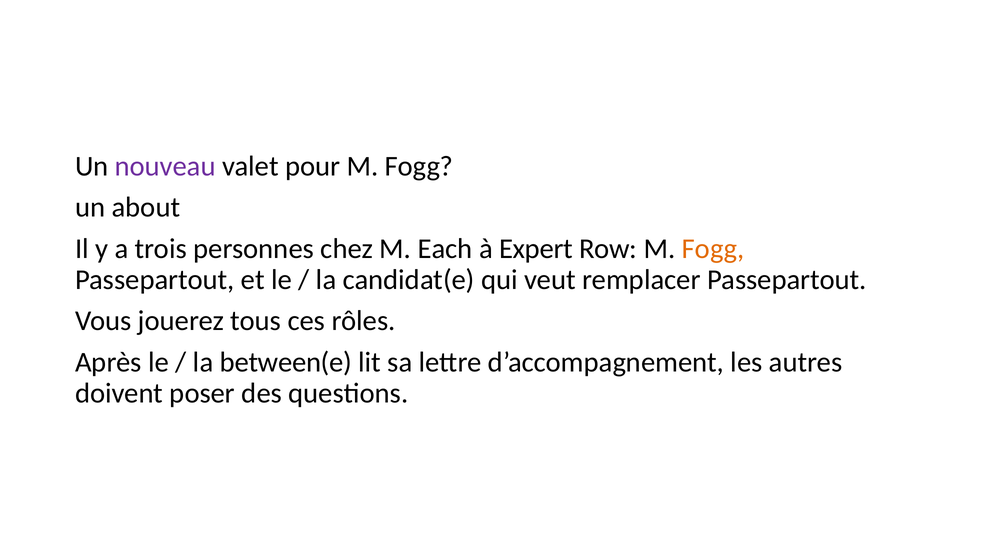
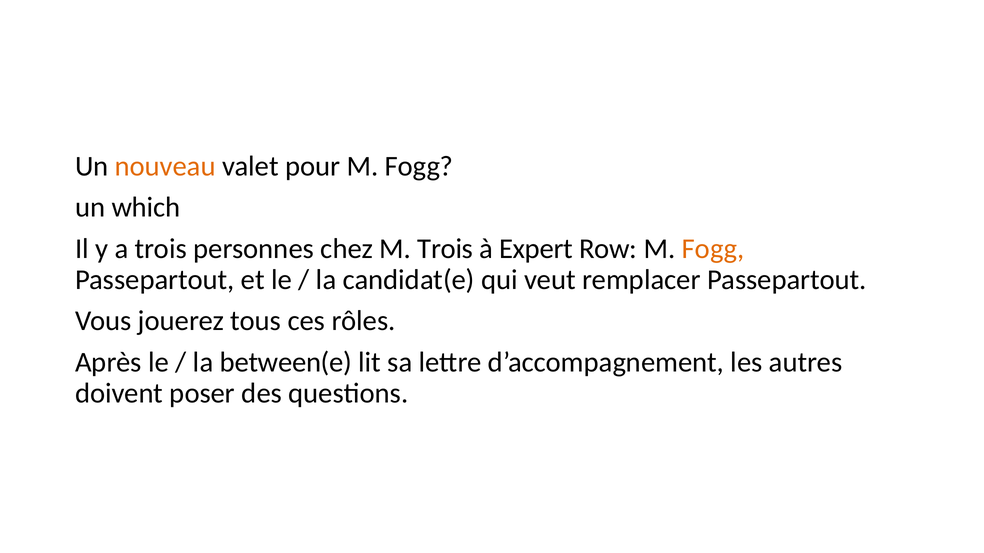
nouveau colour: purple -> orange (165, 166)
about: about -> which (146, 208)
M Each: Each -> Trois (445, 249)
